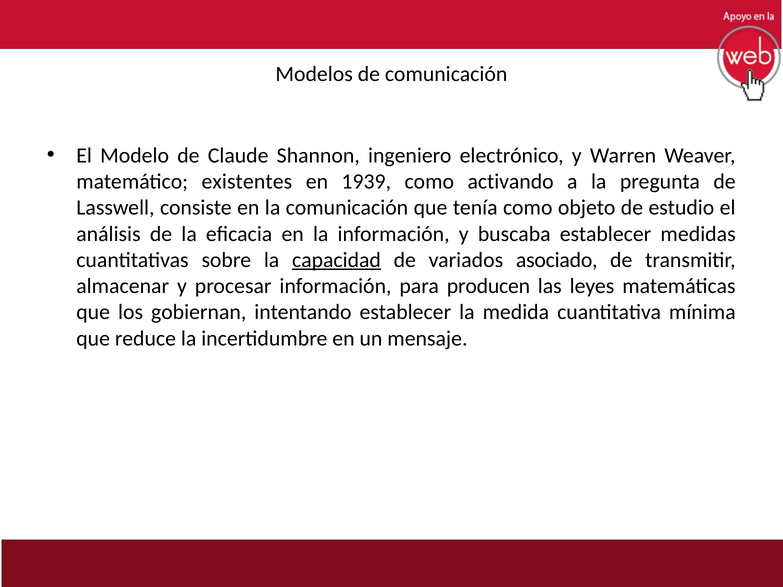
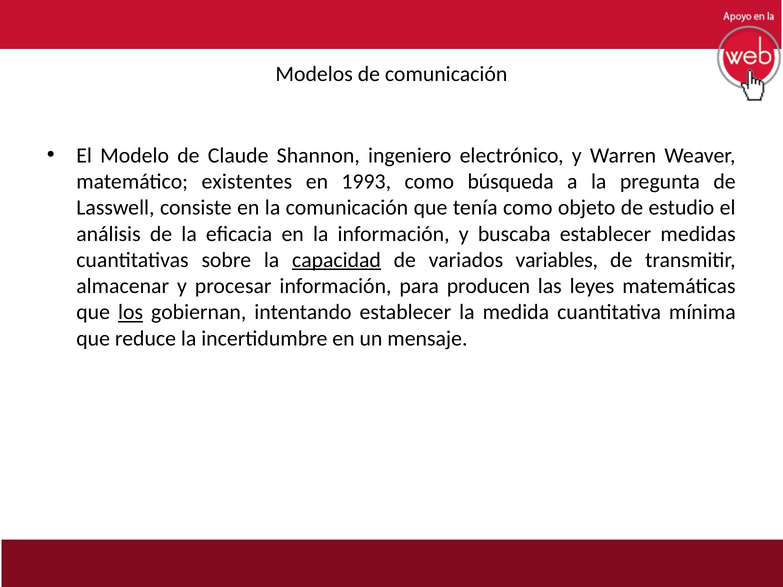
1939: 1939 -> 1993 (366, 182)
activando: activando -> búsqueda (511, 182)
asociado: asociado -> variables (557, 260)
los underline: none -> present (131, 312)
